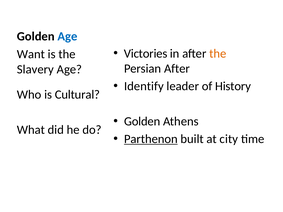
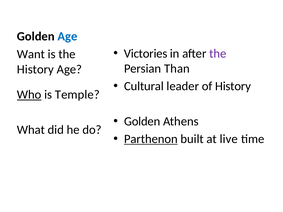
the colour: orange -> purple (218, 54)
Persian After: After -> Than (177, 69)
Slavery: Slavery -> History (35, 69)
Identify: Identify -> Cultural (144, 86)
Who underline: none -> present (29, 95)
Cultural: Cultural -> Temple (77, 95)
city: city -> live (229, 139)
